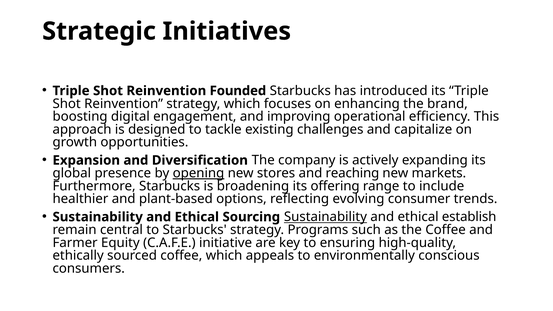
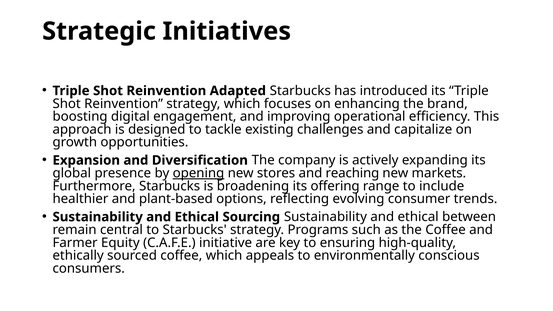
Founded: Founded -> Adapted (238, 91)
Sustainability underline: present -> none (325, 217)
establish: establish -> between (469, 217)
